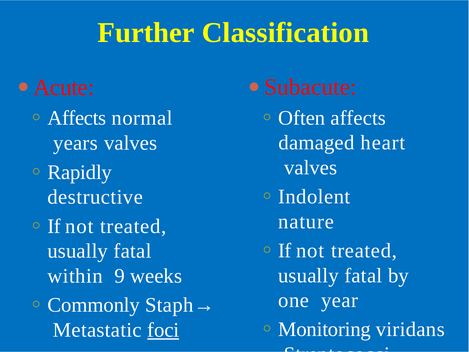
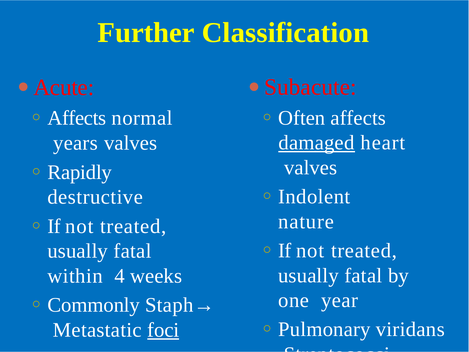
damaged underline: none -> present (316, 143)
9: 9 -> 4 (120, 276)
Monitoring: Monitoring -> Pulmonary (324, 330)
